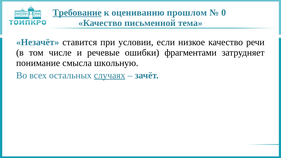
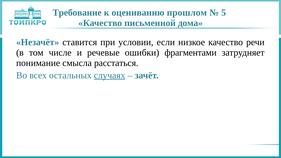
Требование underline: present -> none (77, 13)
0: 0 -> 5 (224, 13)
тема: тема -> дома (190, 23)
школьную: школьную -> расстаться (116, 63)
